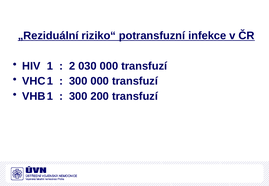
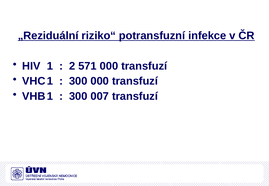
030: 030 -> 571 (87, 66)
200: 200 -> 007 (100, 96)
